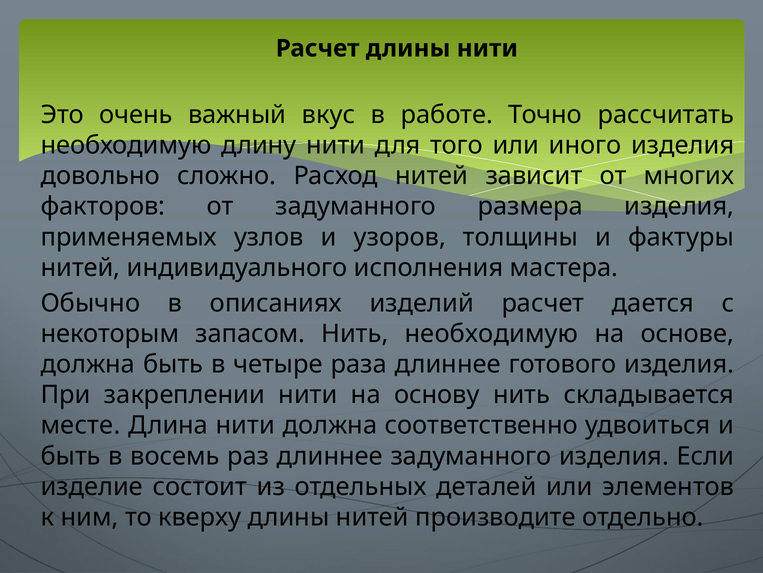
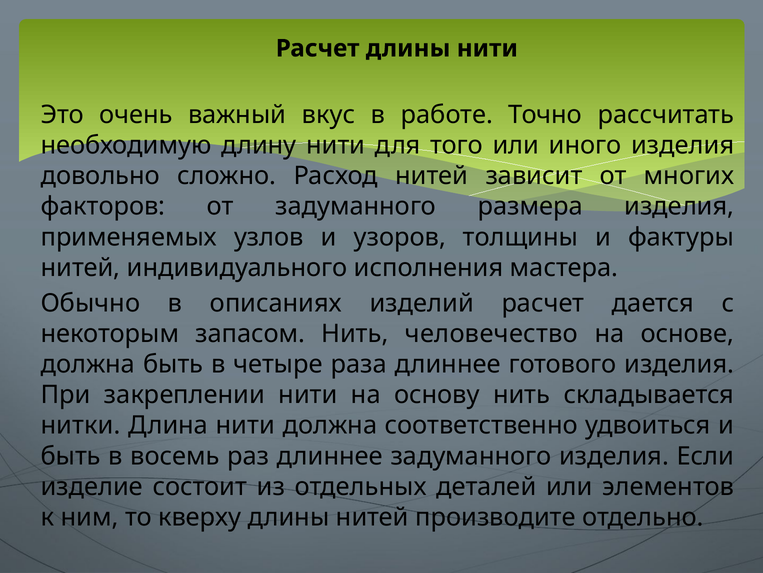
Нить необходимую: необходимую -> человечество (491, 333)
месте: месте -> нитки (81, 425)
